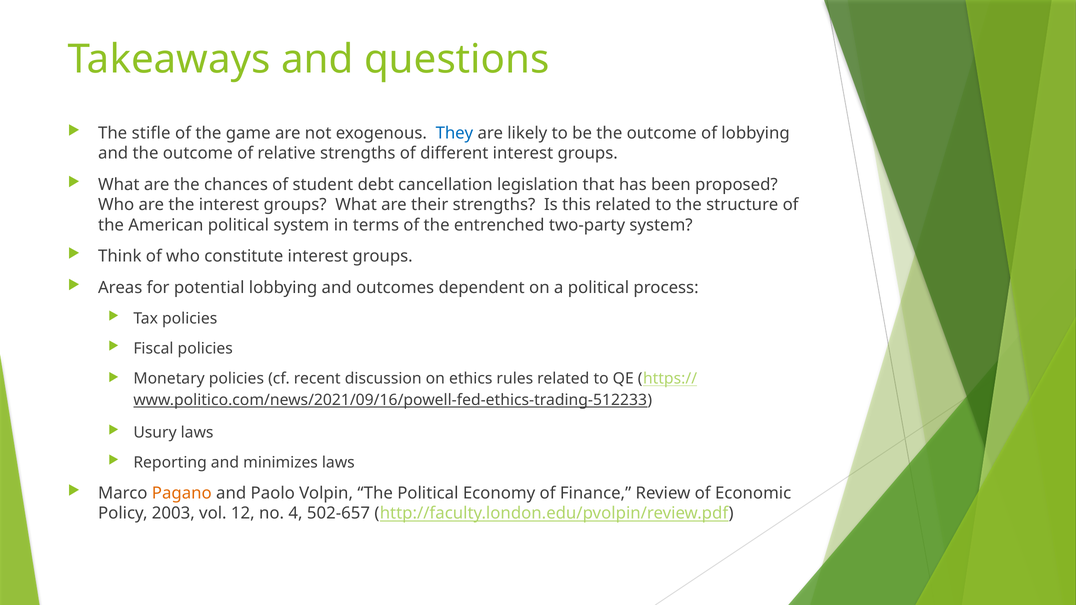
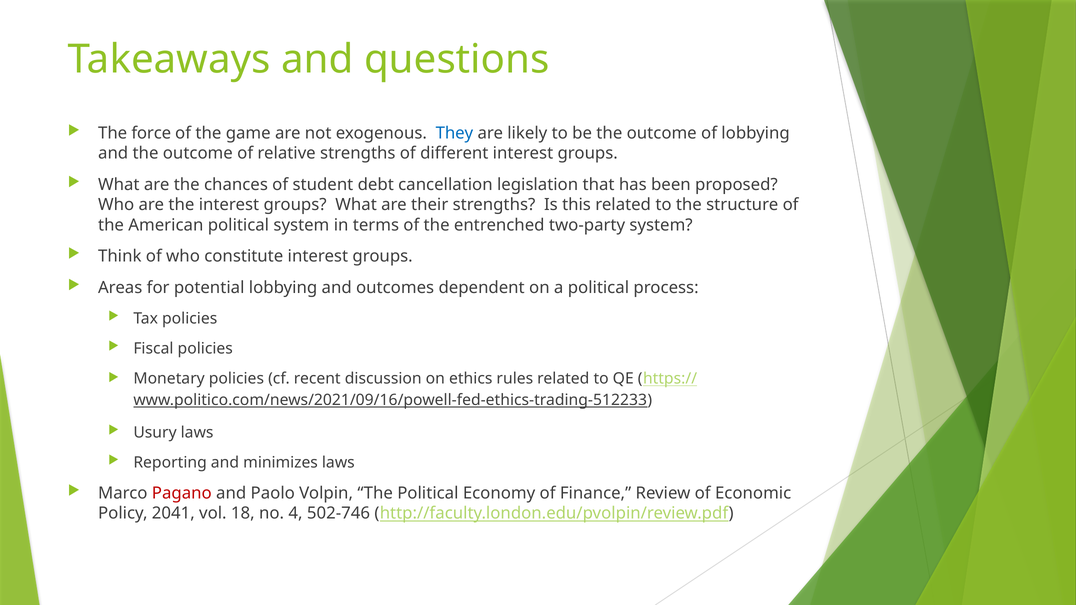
stifle: stifle -> force (151, 133)
Pagano colour: orange -> red (182, 493)
2003: 2003 -> 2041 (173, 514)
12: 12 -> 18 (243, 514)
502-657: 502-657 -> 502-746 (338, 514)
